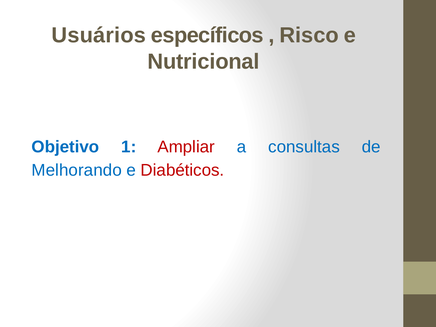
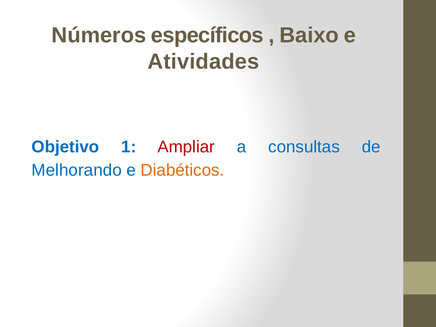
Usuários: Usuários -> Números (99, 35)
Risco: Risco -> Baixo (309, 35)
Nutricional: Nutricional -> Atividades (203, 62)
Diabéticos colour: red -> orange (183, 170)
